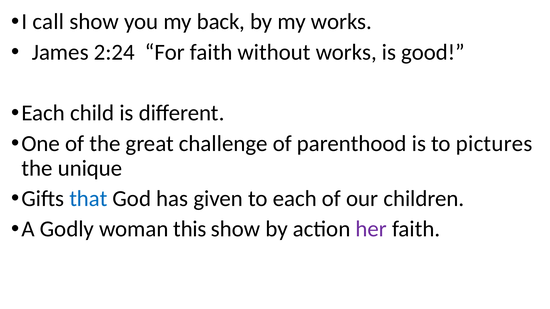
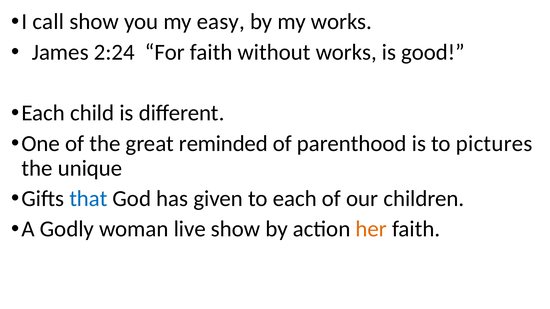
back: back -> easy (221, 22)
challenge: challenge -> reminded (223, 144)
this: this -> live (190, 229)
her colour: purple -> orange (371, 229)
